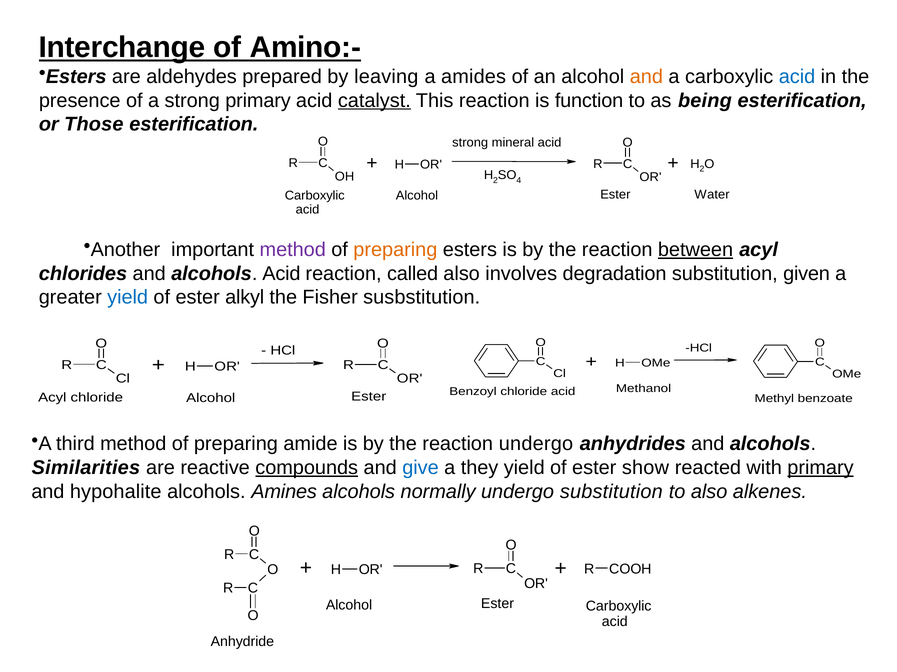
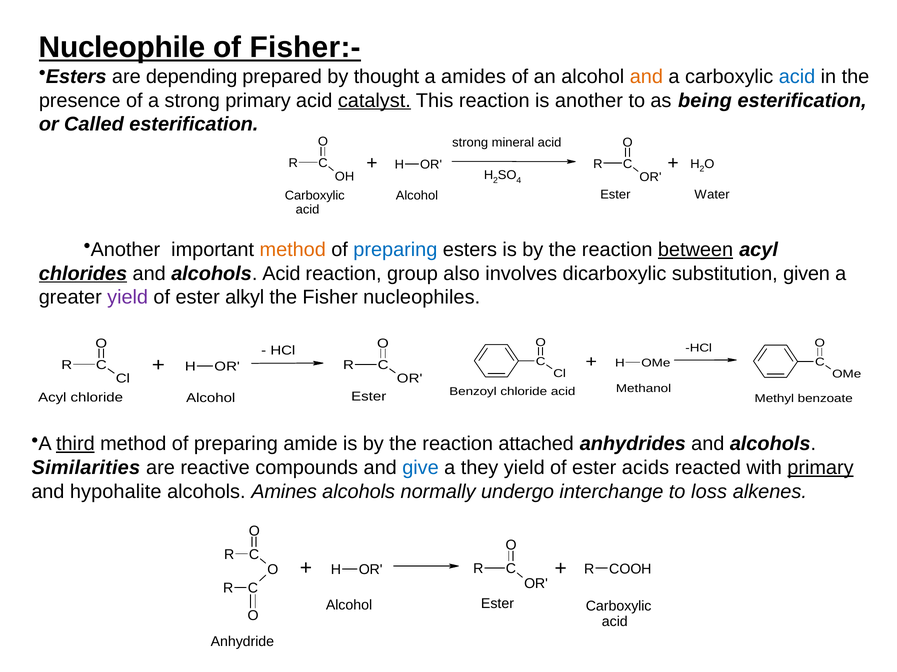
Interchange: Interchange -> Nucleophile (122, 47)
Amino:-: Amino:- -> Fisher:- (305, 47)
aldehydes: aldehydes -> depending (192, 77)
leaving: leaving -> thought (386, 77)
is function: function -> another (589, 101)
Those: Those -> Called (94, 124)
method colour: purple -> orange (293, 250)
preparing colour: orange -> blue (395, 250)
chlorides underline: none -> present (83, 274)
called: called -> group (412, 274)
degradation: degradation -> dicarboxylic (614, 274)
yield colour: blue -> purple (128, 298)
susbstitution: susbstitution -> nucleophiles (422, 298)
third underline: none -> present (75, 444)
reaction undergo: undergo -> attached (536, 444)
compounds underline: present -> none (307, 468)
show: show -> acids (645, 468)
undergo substitution: substitution -> interchange (611, 492)
to also: also -> loss (709, 492)
